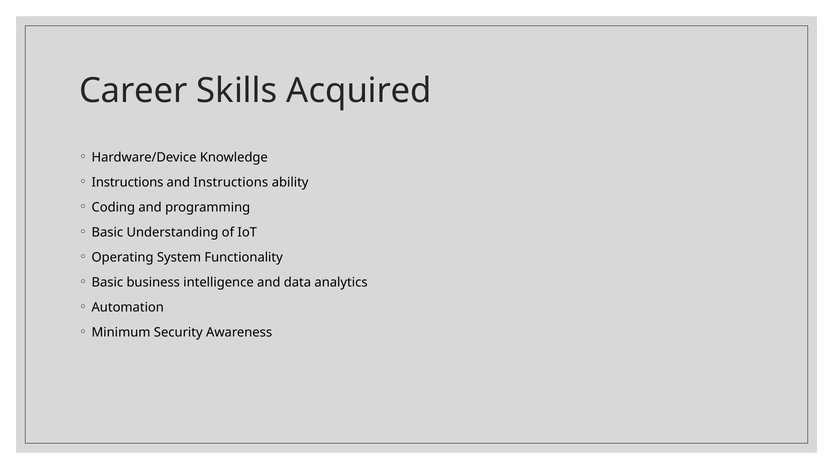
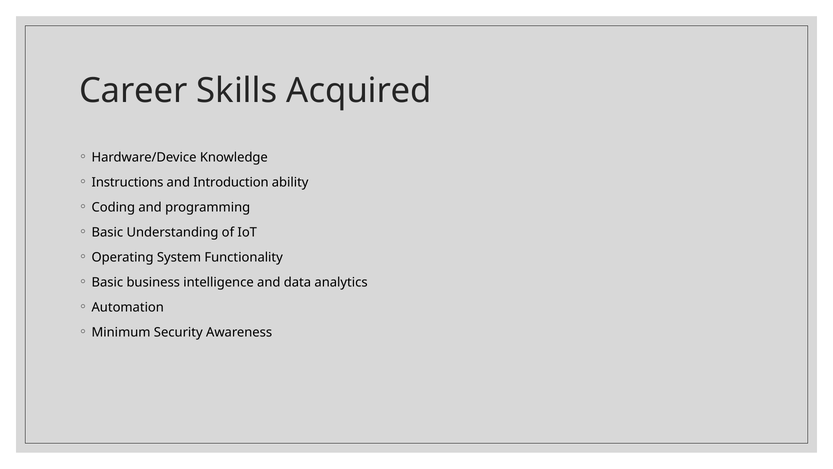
and Instructions: Instructions -> Introduction (231, 182)
